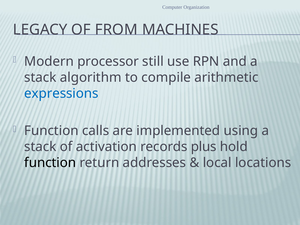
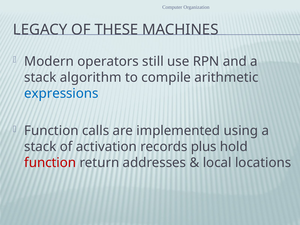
FROM: FROM -> THESE (116, 30)
processor: processor -> operators (108, 61)
function colour: black -> red (50, 163)
